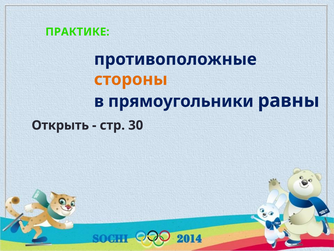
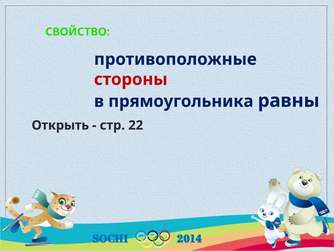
ПРАКТИКЕ: ПРАКТИКЕ -> СВОЙСТВО (77, 32)
стороны colour: orange -> red (131, 79)
прямоугольники: прямоугольники -> прямоугольника (181, 101)
30: 30 -> 22 (136, 125)
